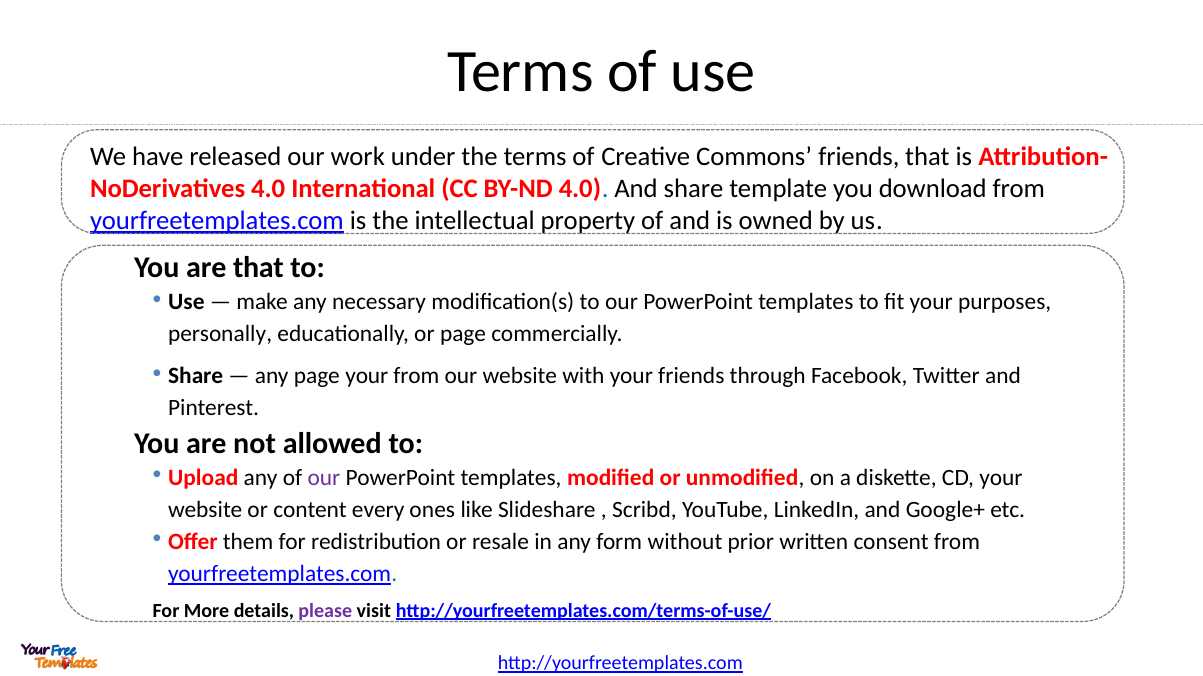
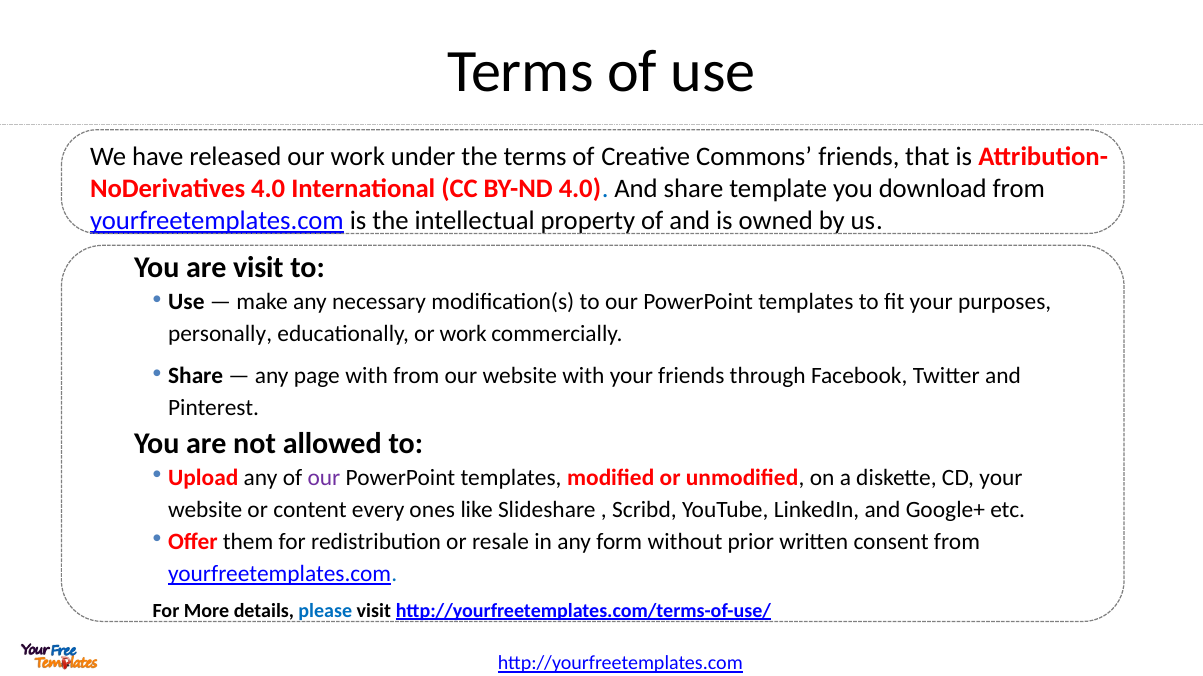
are that: that -> visit (258, 268)
or page: page -> work (463, 335)
page your: your -> with (367, 377)
please colour: purple -> blue (325, 611)
